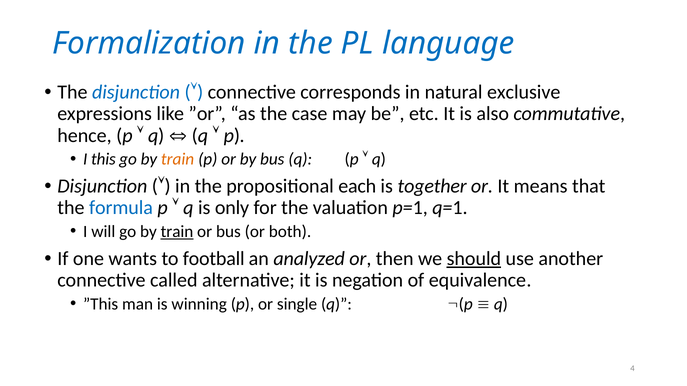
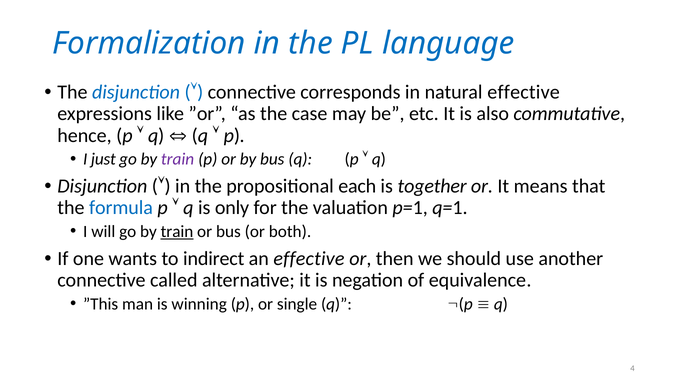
natural exclusive: exclusive -> effective (524, 92)
this: this -> just (103, 159)
train colour: orange -> purple (178, 159)
football: football -> indirect (214, 259)
an analyzed: analyzed -> effective (309, 259)
should underline: present -> none (474, 259)
